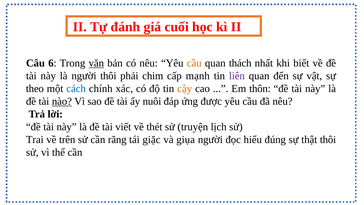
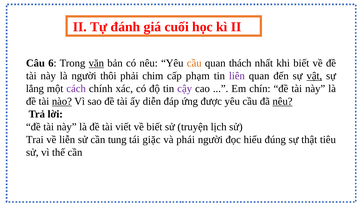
mạnh: mạnh -> phạm (198, 76)
vật underline: none -> present (314, 76)
theo: theo -> lẳng (35, 89)
cách colour: blue -> purple (76, 89)
cậy colour: orange -> purple (185, 89)
thôn: thôn -> chín (260, 89)
nuôi: nuôi -> diễn (152, 101)
nêu underline: none -> present (283, 101)
về thét: thét -> biết (154, 127)
trên: trên -> liễn (67, 140)
răng: răng -> tung (117, 140)
giụa: giụa -> phái (186, 140)
thật thôi: thôi -> tiêu (328, 140)
